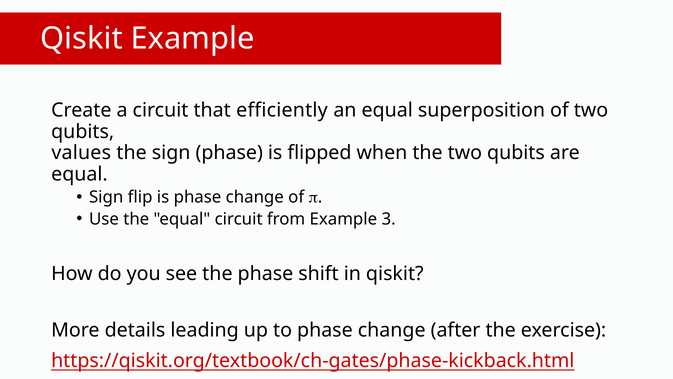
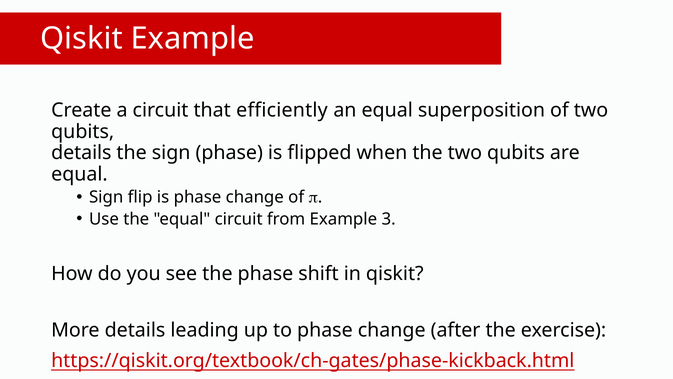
values: values -> details (81, 153)
